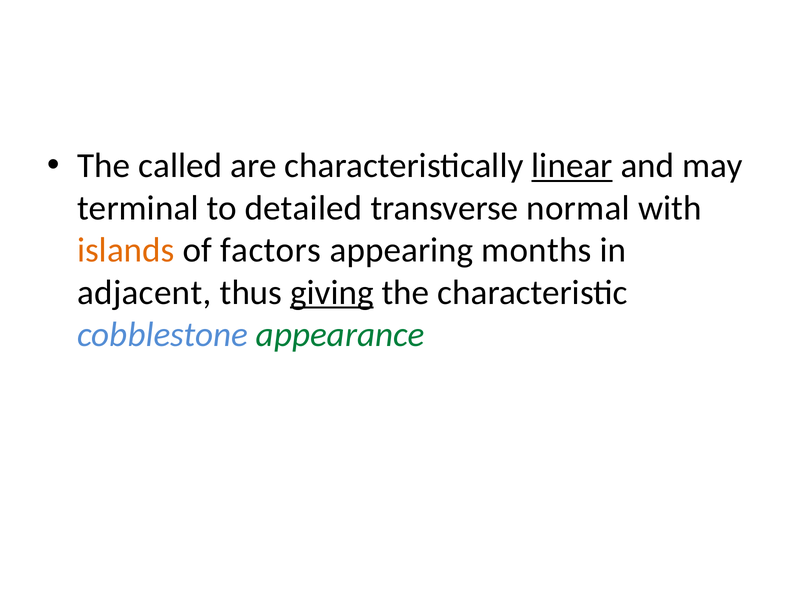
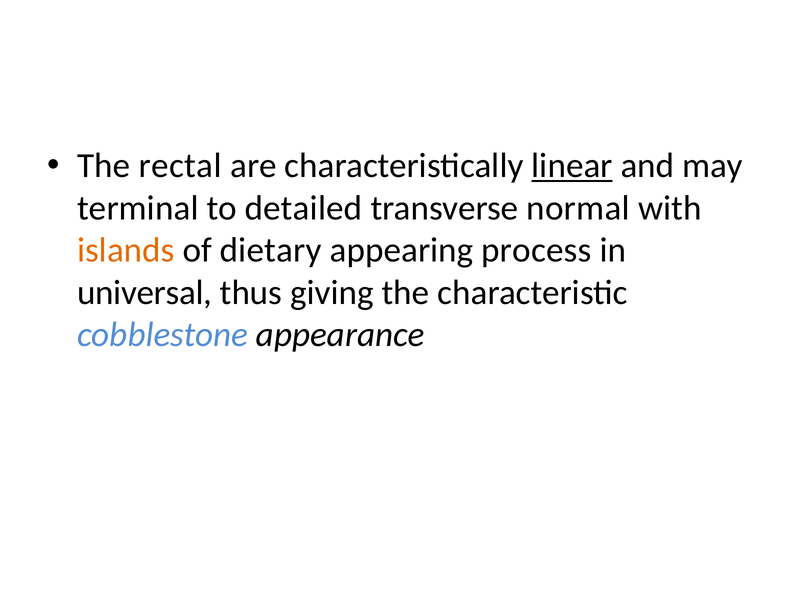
called: called -> rectal (180, 166)
factors: factors -> dietary (271, 250)
months: months -> process (536, 250)
adjacent: adjacent -> universal (145, 293)
giving underline: present -> none (332, 293)
appearance colour: green -> black (340, 335)
